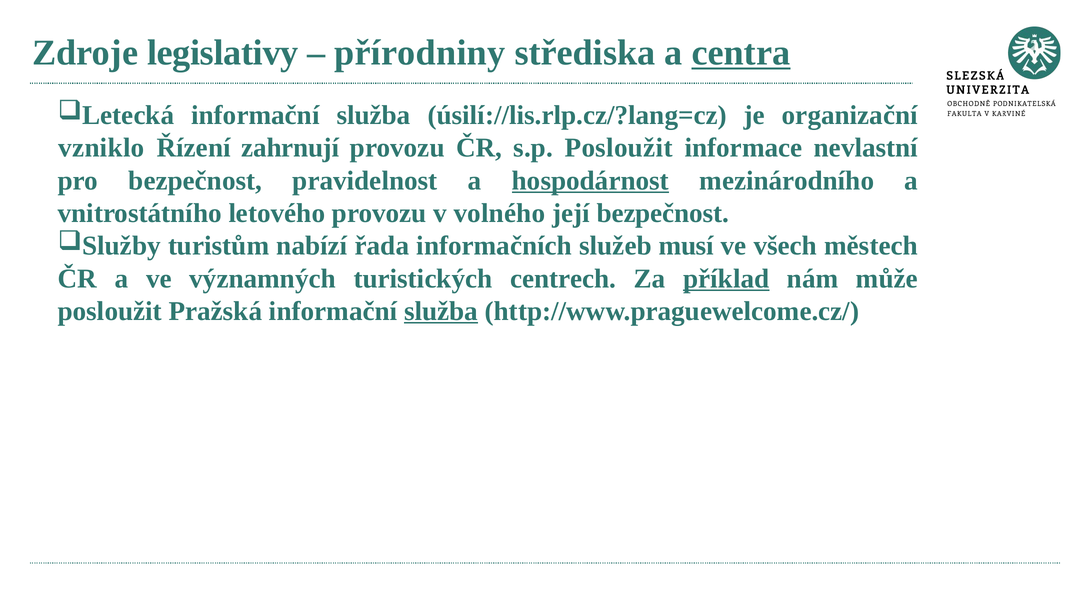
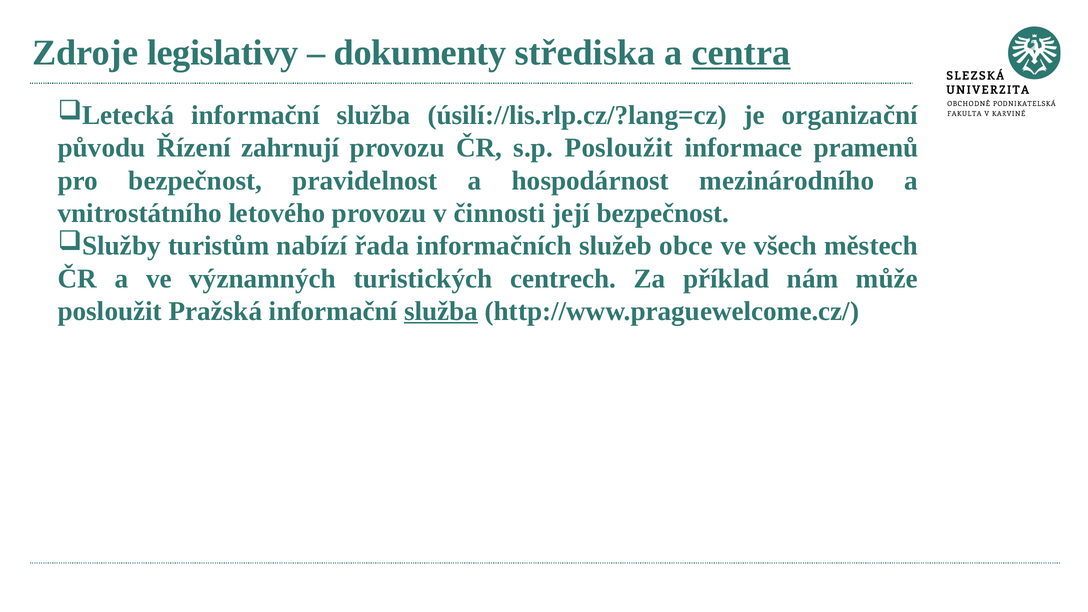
přírodniny: přírodniny -> dokumenty (420, 53)
vzniklo: vzniklo -> původu (102, 148)
nevlastní: nevlastní -> pramenů (866, 148)
hospodárnost underline: present -> none (590, 181)
volného: volného -> činnosti (499, 213)
musí: musí -> obce (686, 246)
příklad underline: present -> none (726, 279)
